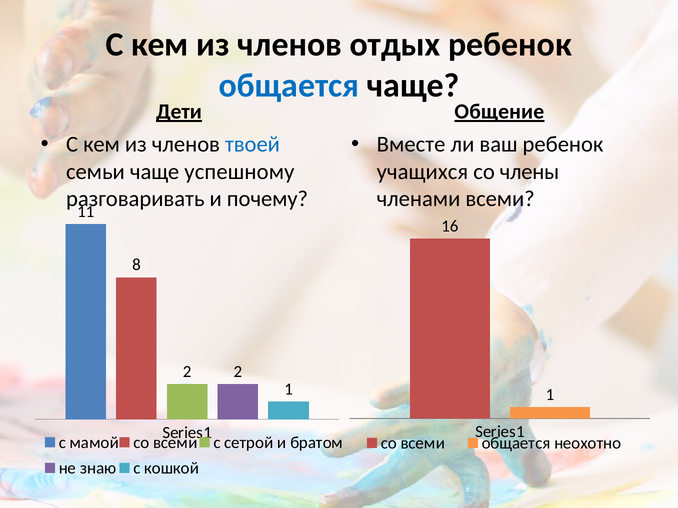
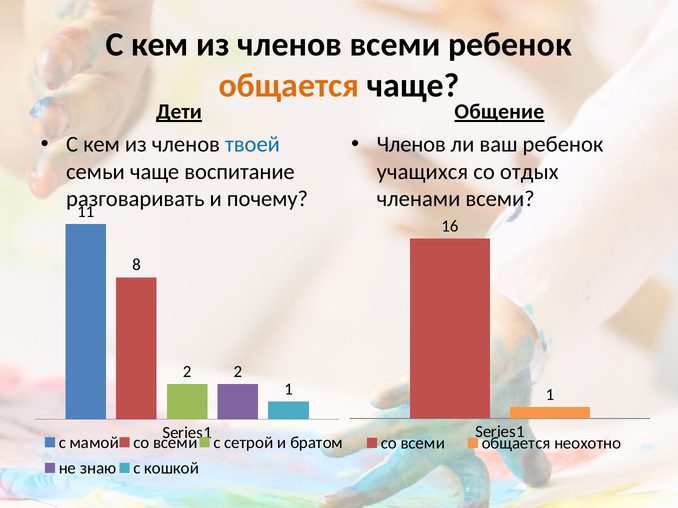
членов отдых: отдых -> всеми (395, 45)
общается colour: blue -> orange (289, 85)
Вместе: Вместе -> Членов (411, 145)
успешному: успешному -> воспитание (240, 172)
члены: члены -> отдых (529, 172)
